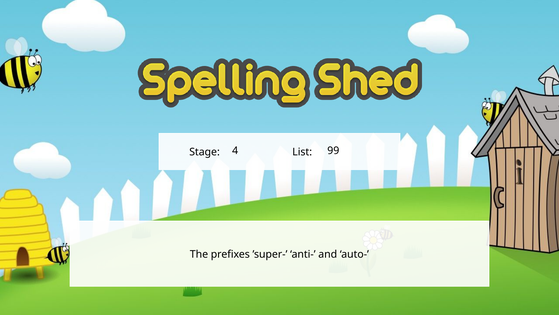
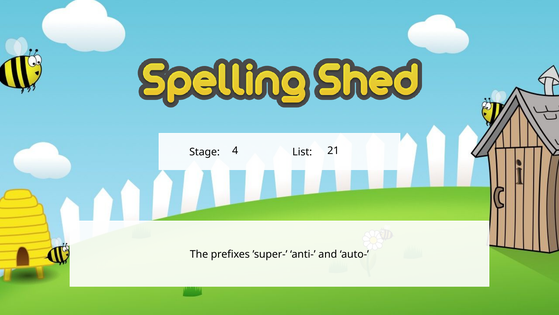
99: 99 -> 21 (333, 151)
